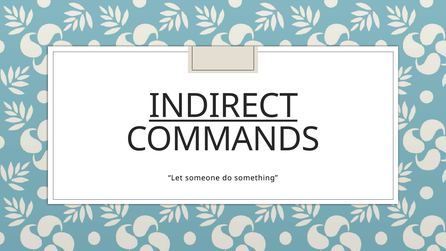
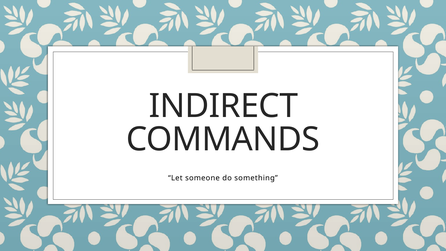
INDIRECT underline: present -> none (223, 106)
